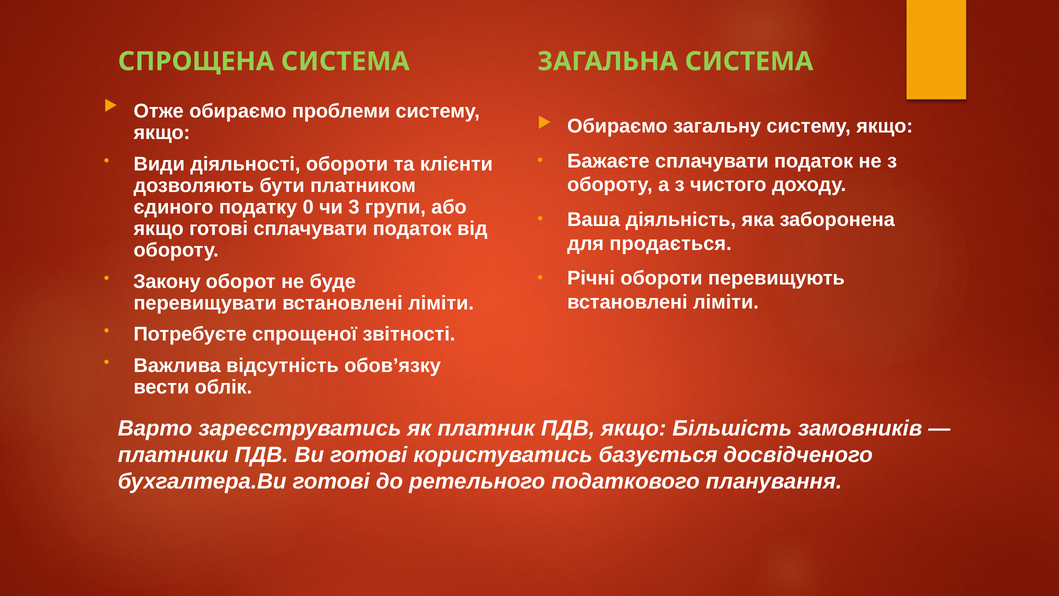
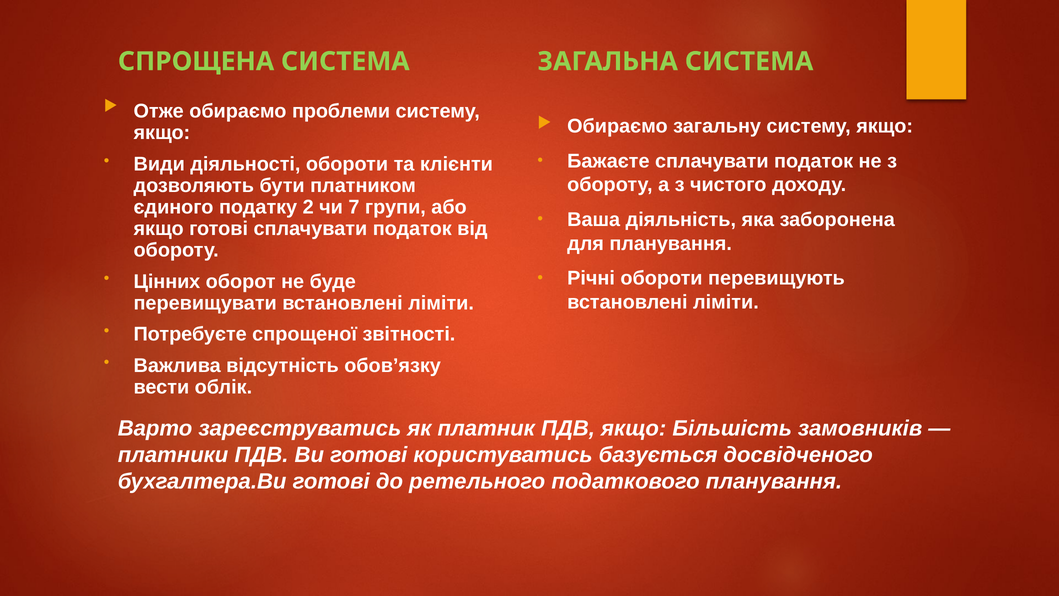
0: 0 -> 2 (308, 207)
3: 3 -> 7 (354, 207)
для продається: продається -> планування (671, 243)
Закону: Закону -> Цінних (167, 281)
